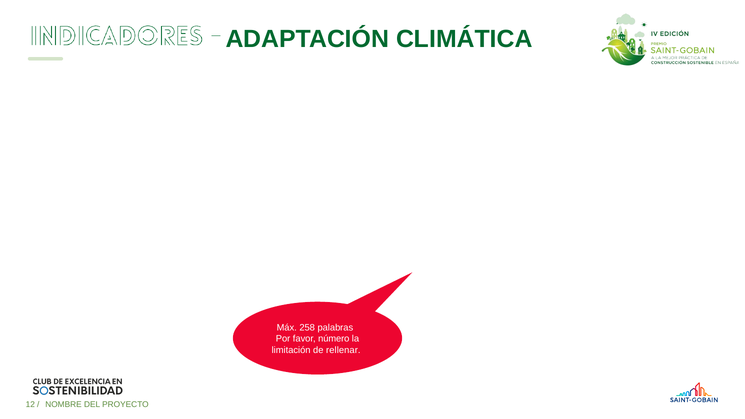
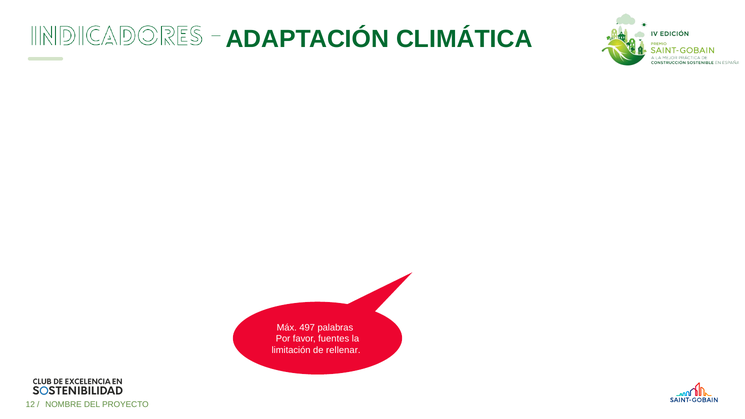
258: 258 -> 497 (307, 328)
número: número -> fuentes (334, 339)
